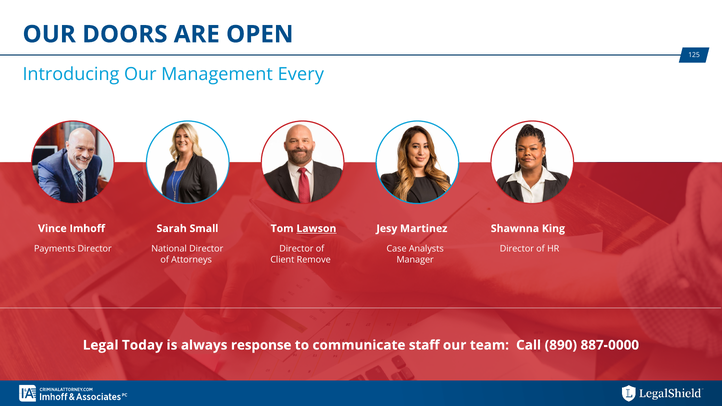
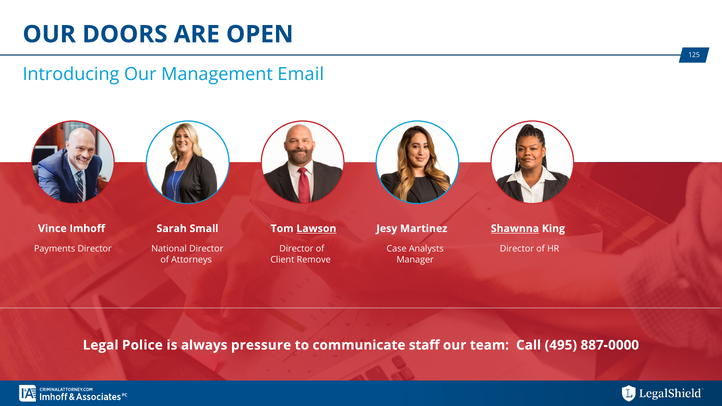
Every: Every -> Email (301, 74)
Shawnna underline: none -> present (515, 229)
Today: Today -> Police (142, 345)
response: response -> pressure (261, 345)
890: 890 -> 495 (561, 345)
